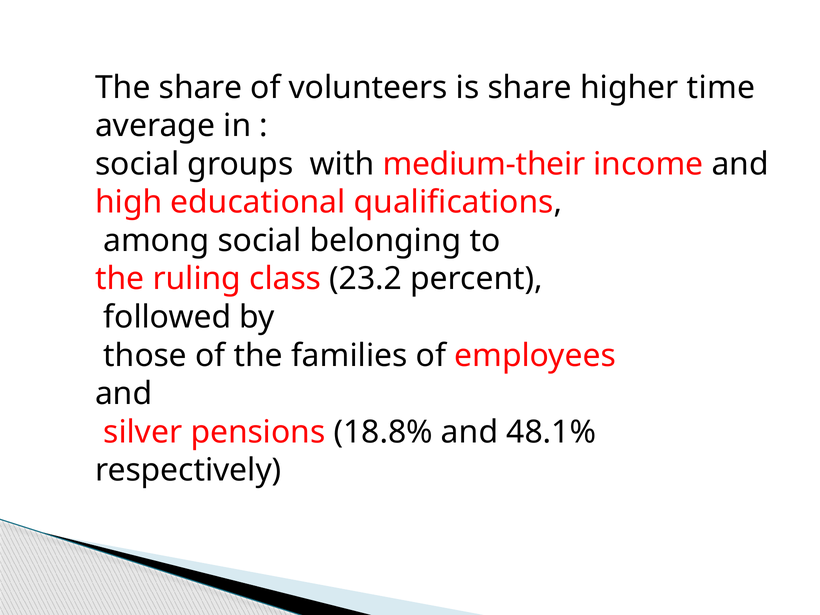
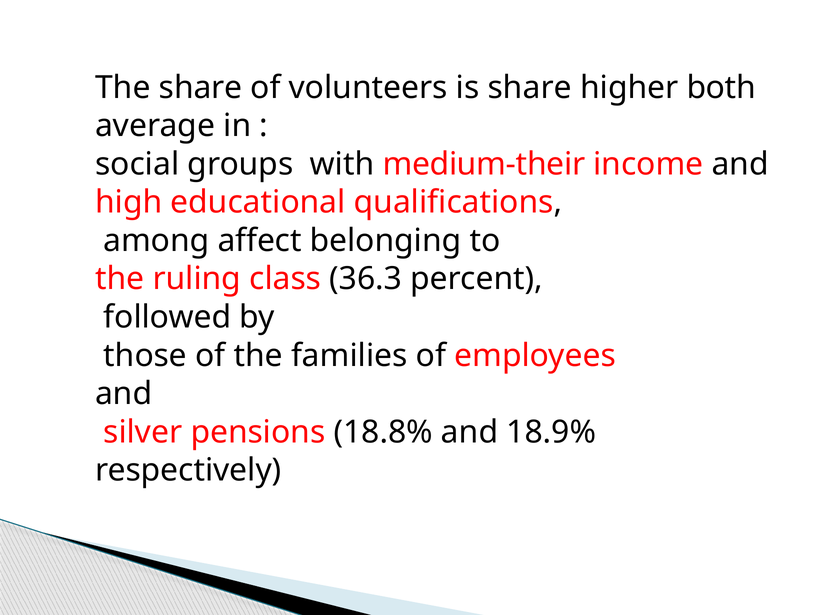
time: time -> both (721, 87)
among social: social -> affect (260, 241)
23.2: 23.2 -> 36.3 (366, 279)
48.1%: 48.1% -> 18.9% (551, 432)
